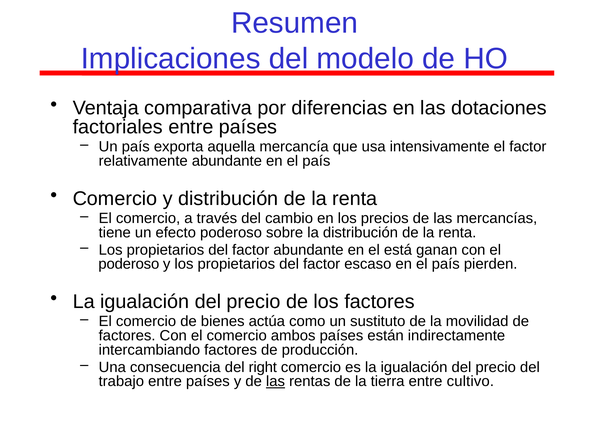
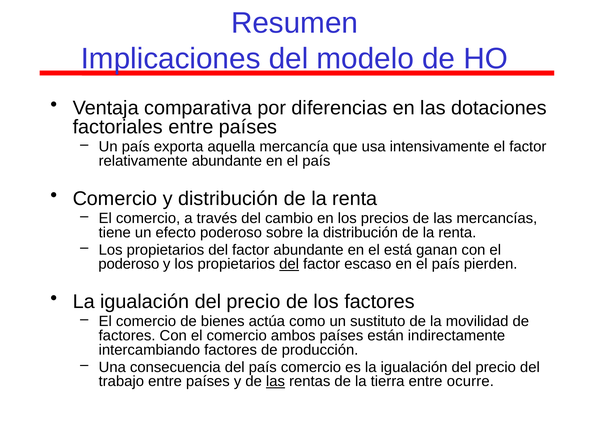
del underline: none -> present (289, 264)
del right: right -> país (263, 368)
cultivo: cultivo -> ocurre (470, 382)
